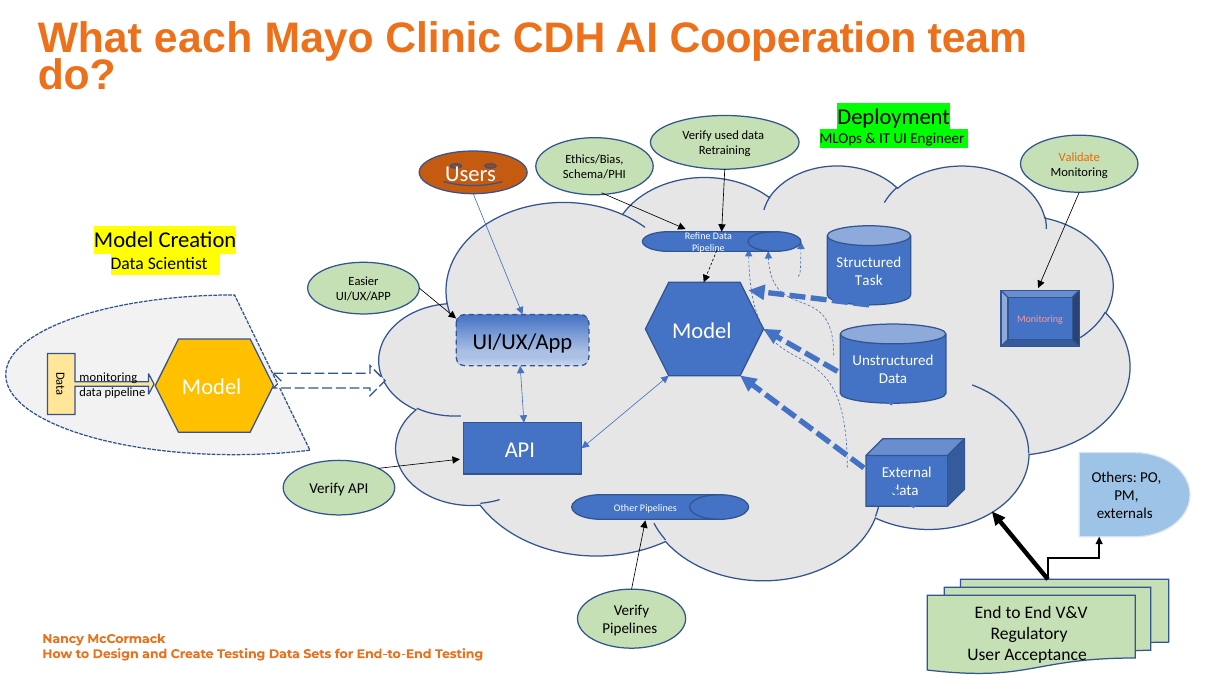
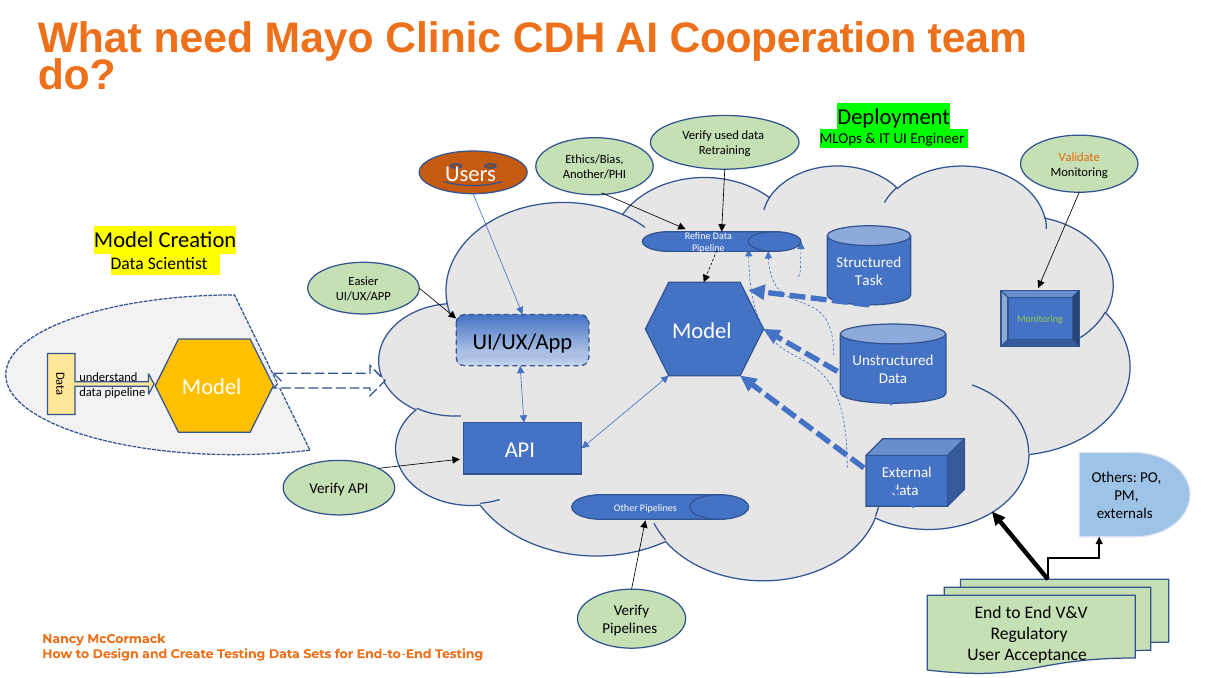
each: each -> need (203, 38)
Schema/PHI: Schema/PHI -> Another/PHI (594, 175)
Monitoring colour: pink -> light green (1040, 319)
monitoring: monitoring -> understand (108, 378)
